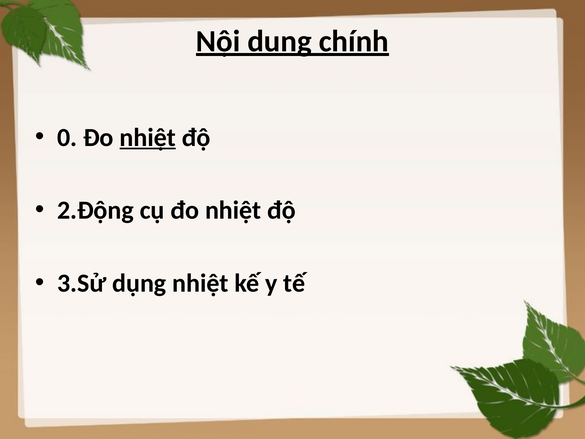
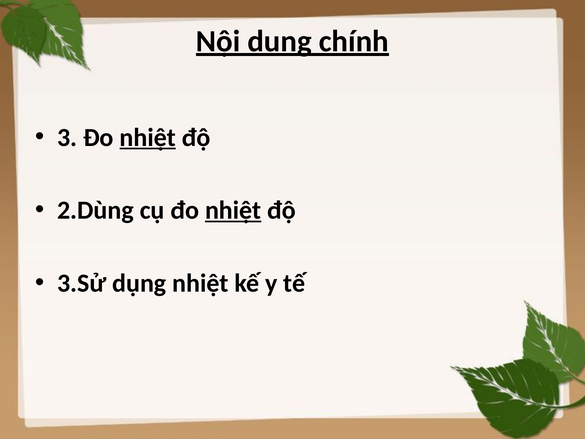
0: 0 -> 3 (67, 137)
2.Động: 2.Động -> 2.Dùng (95, 210)
nhiệt underline: none -> present (233, 210)
